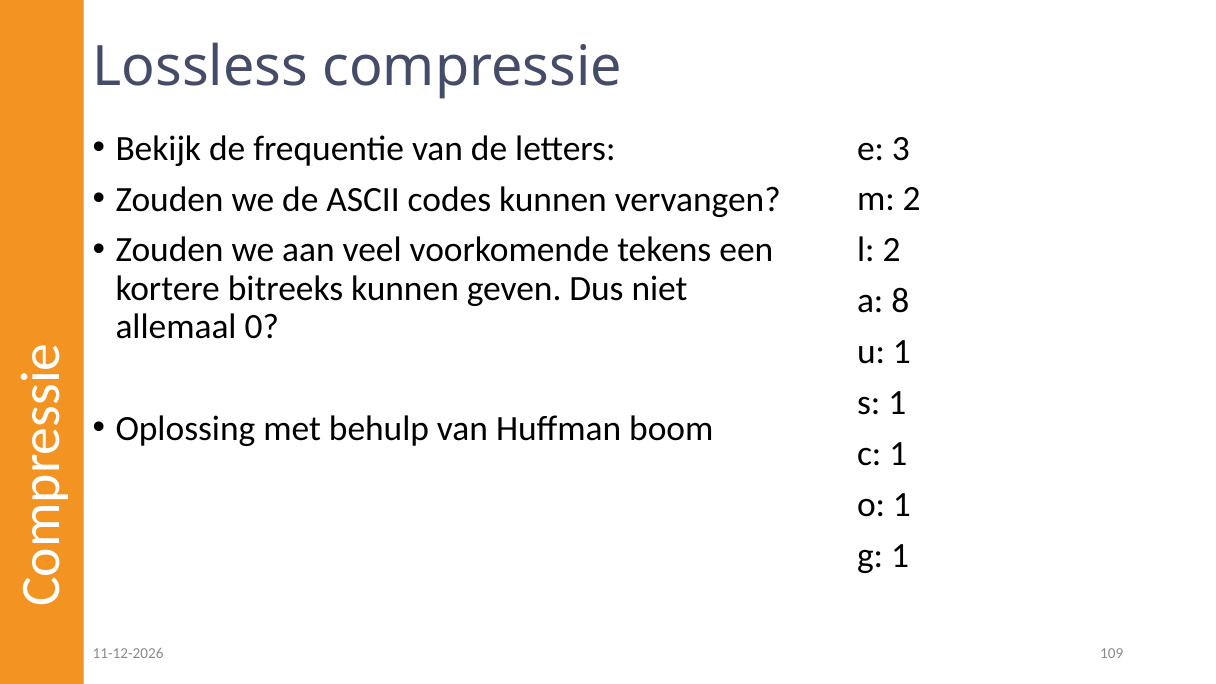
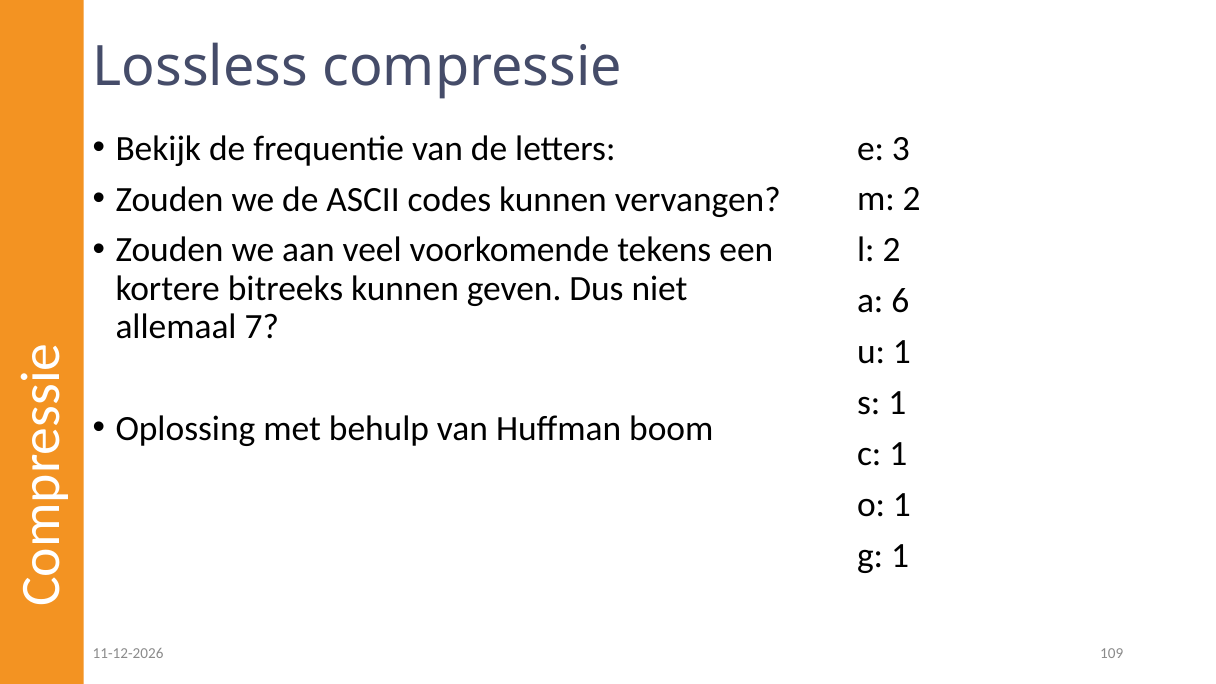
8: 8 -> 6 (900, 301)
0: 0 -> 7 (262, 327)
